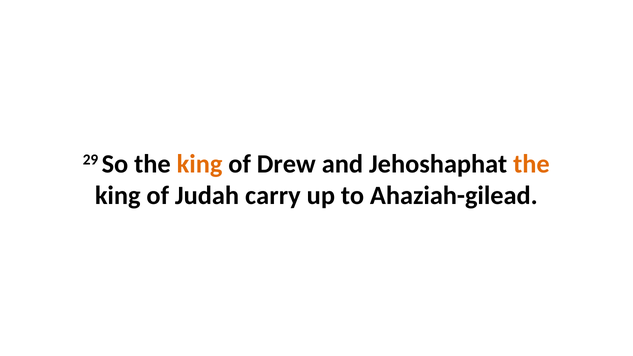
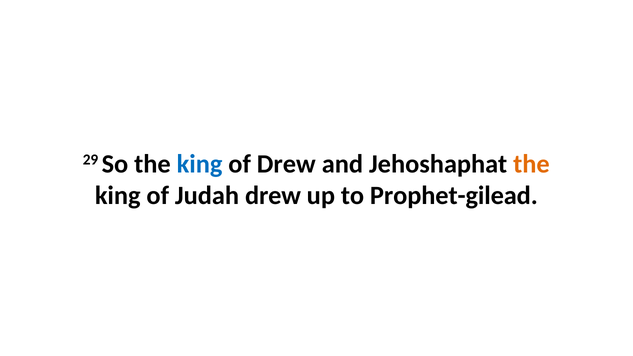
king colour: orange -> blue (200, 164)
Judah carry: carry -> drew (273, 196)
Ahaziah-gilead: Ahaziah-gilead -> Prophet-gilead (454, 196)
